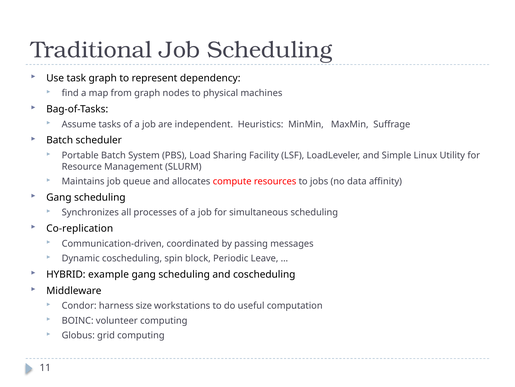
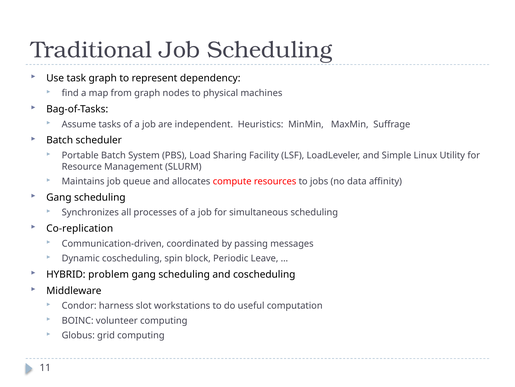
example: example -> problem (109, 274)
size: size -> slot (144, 305)
